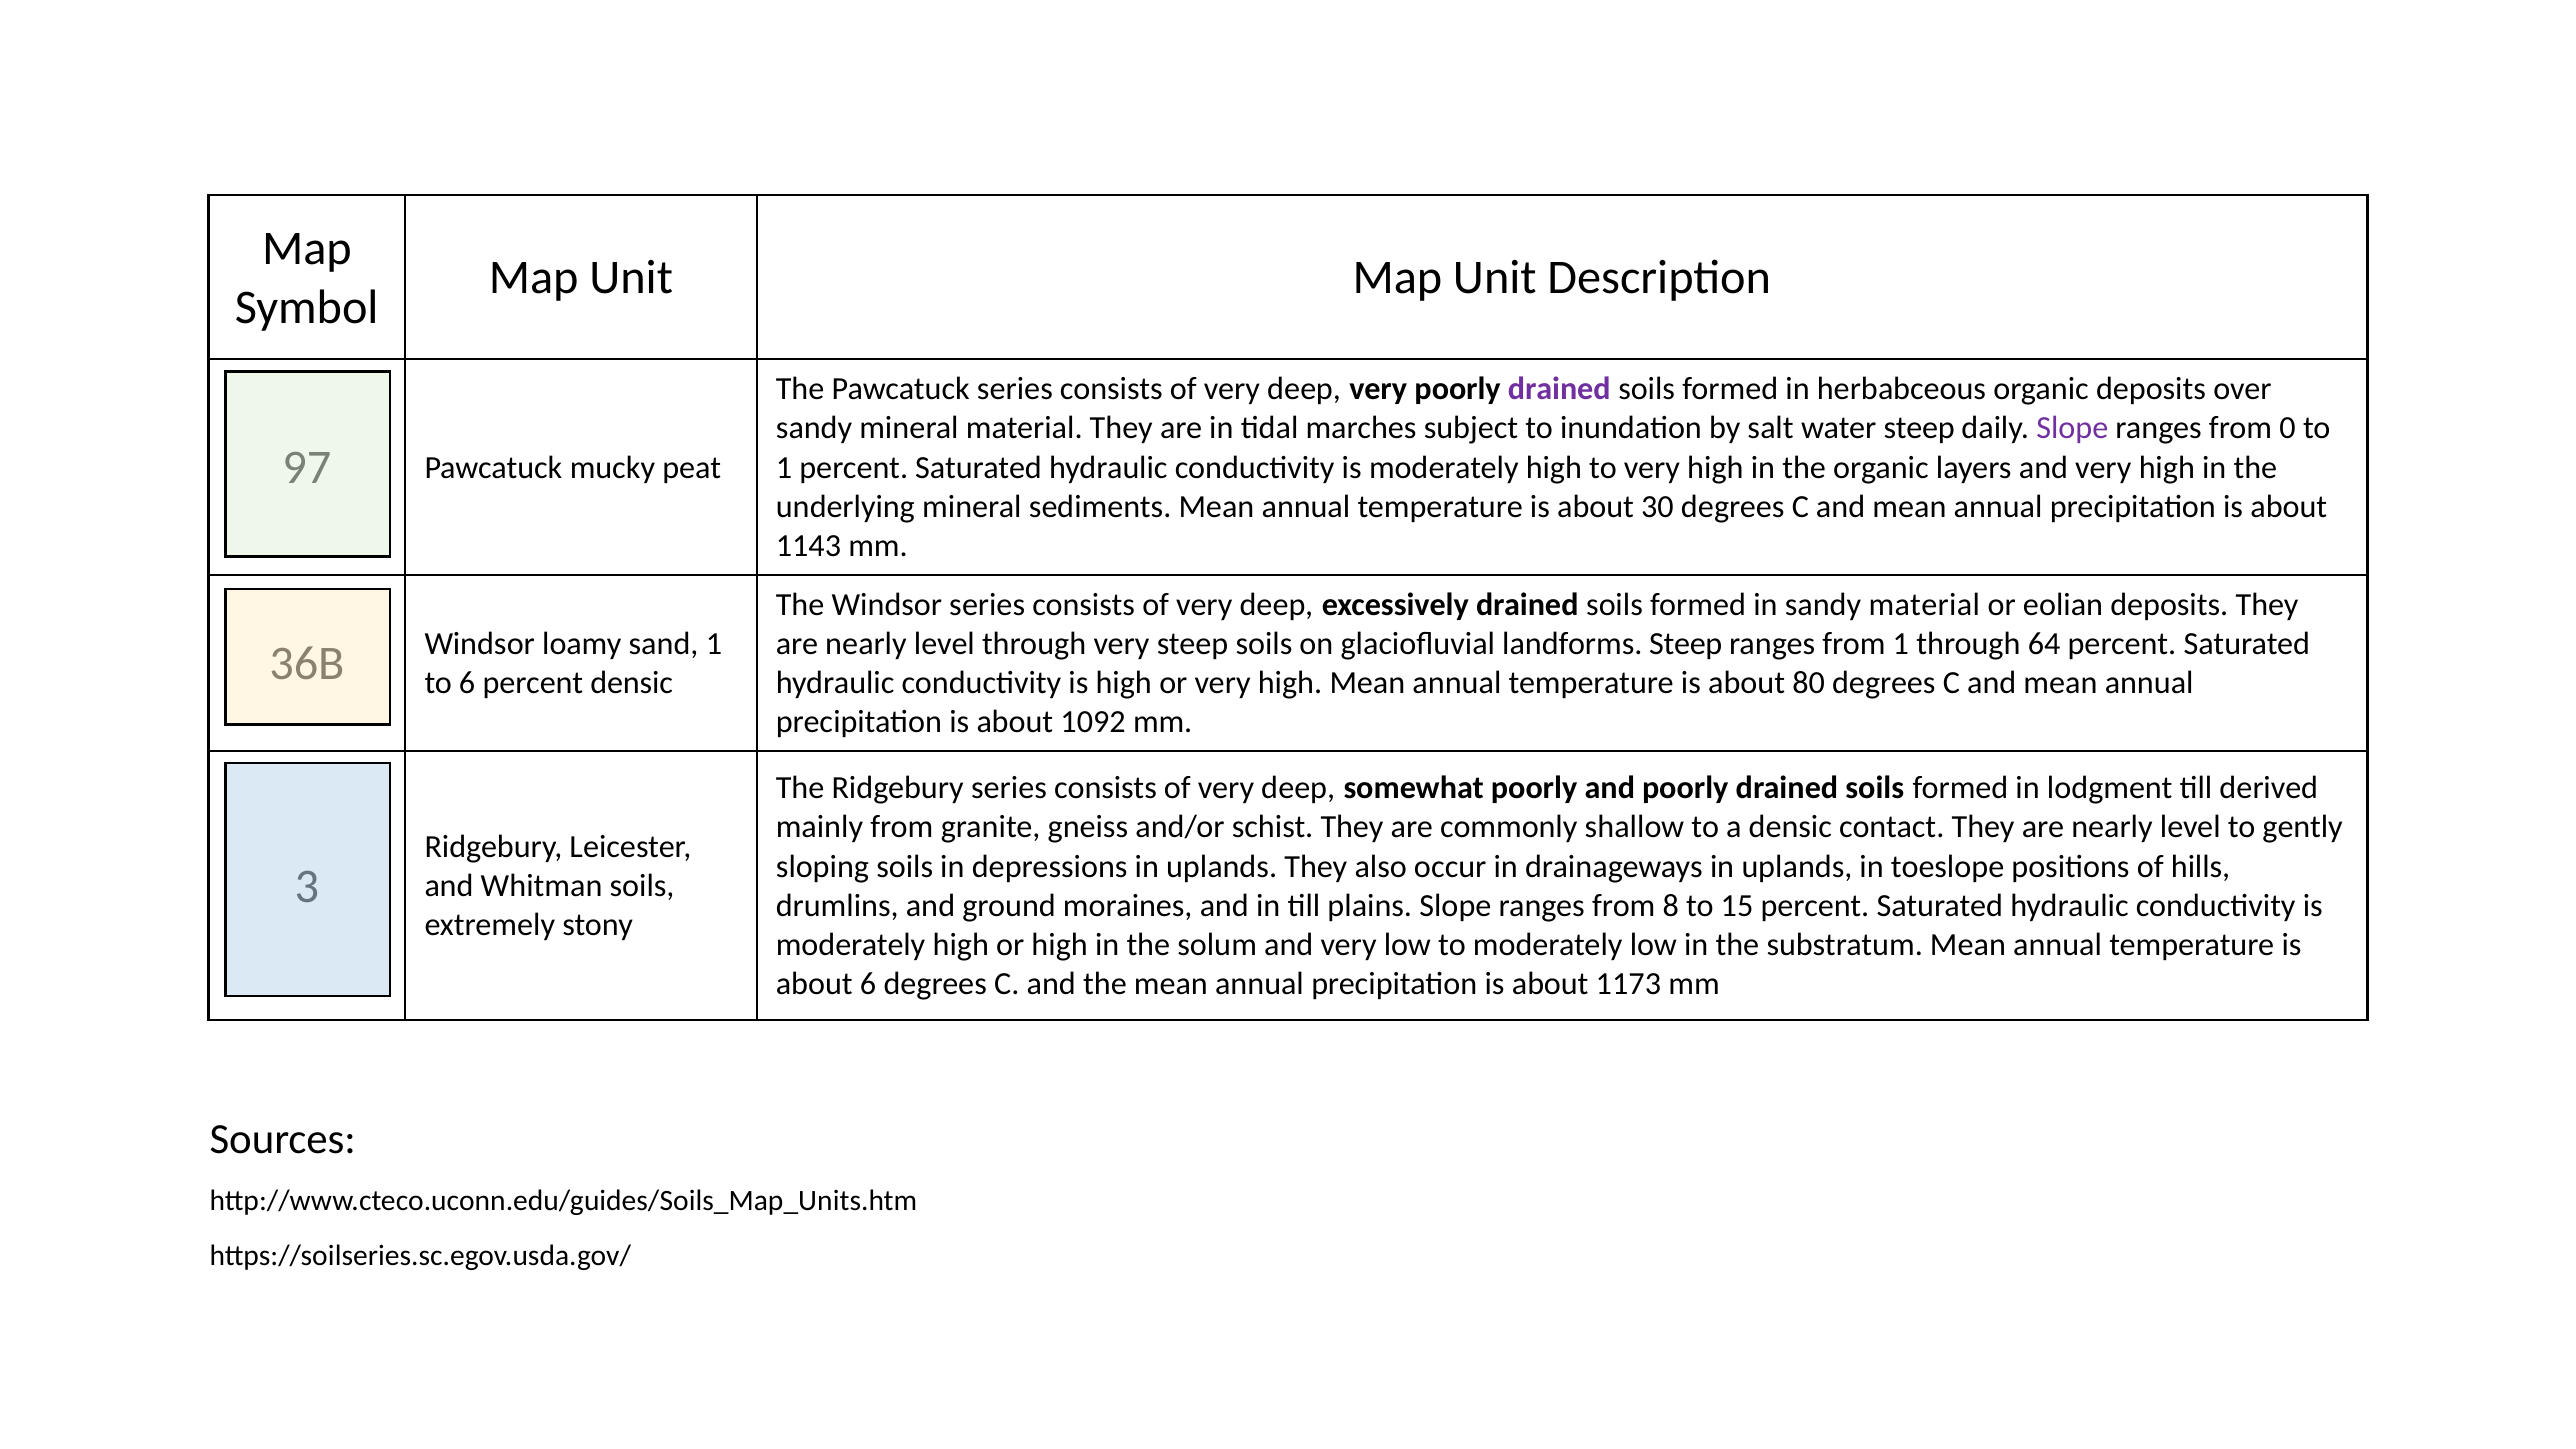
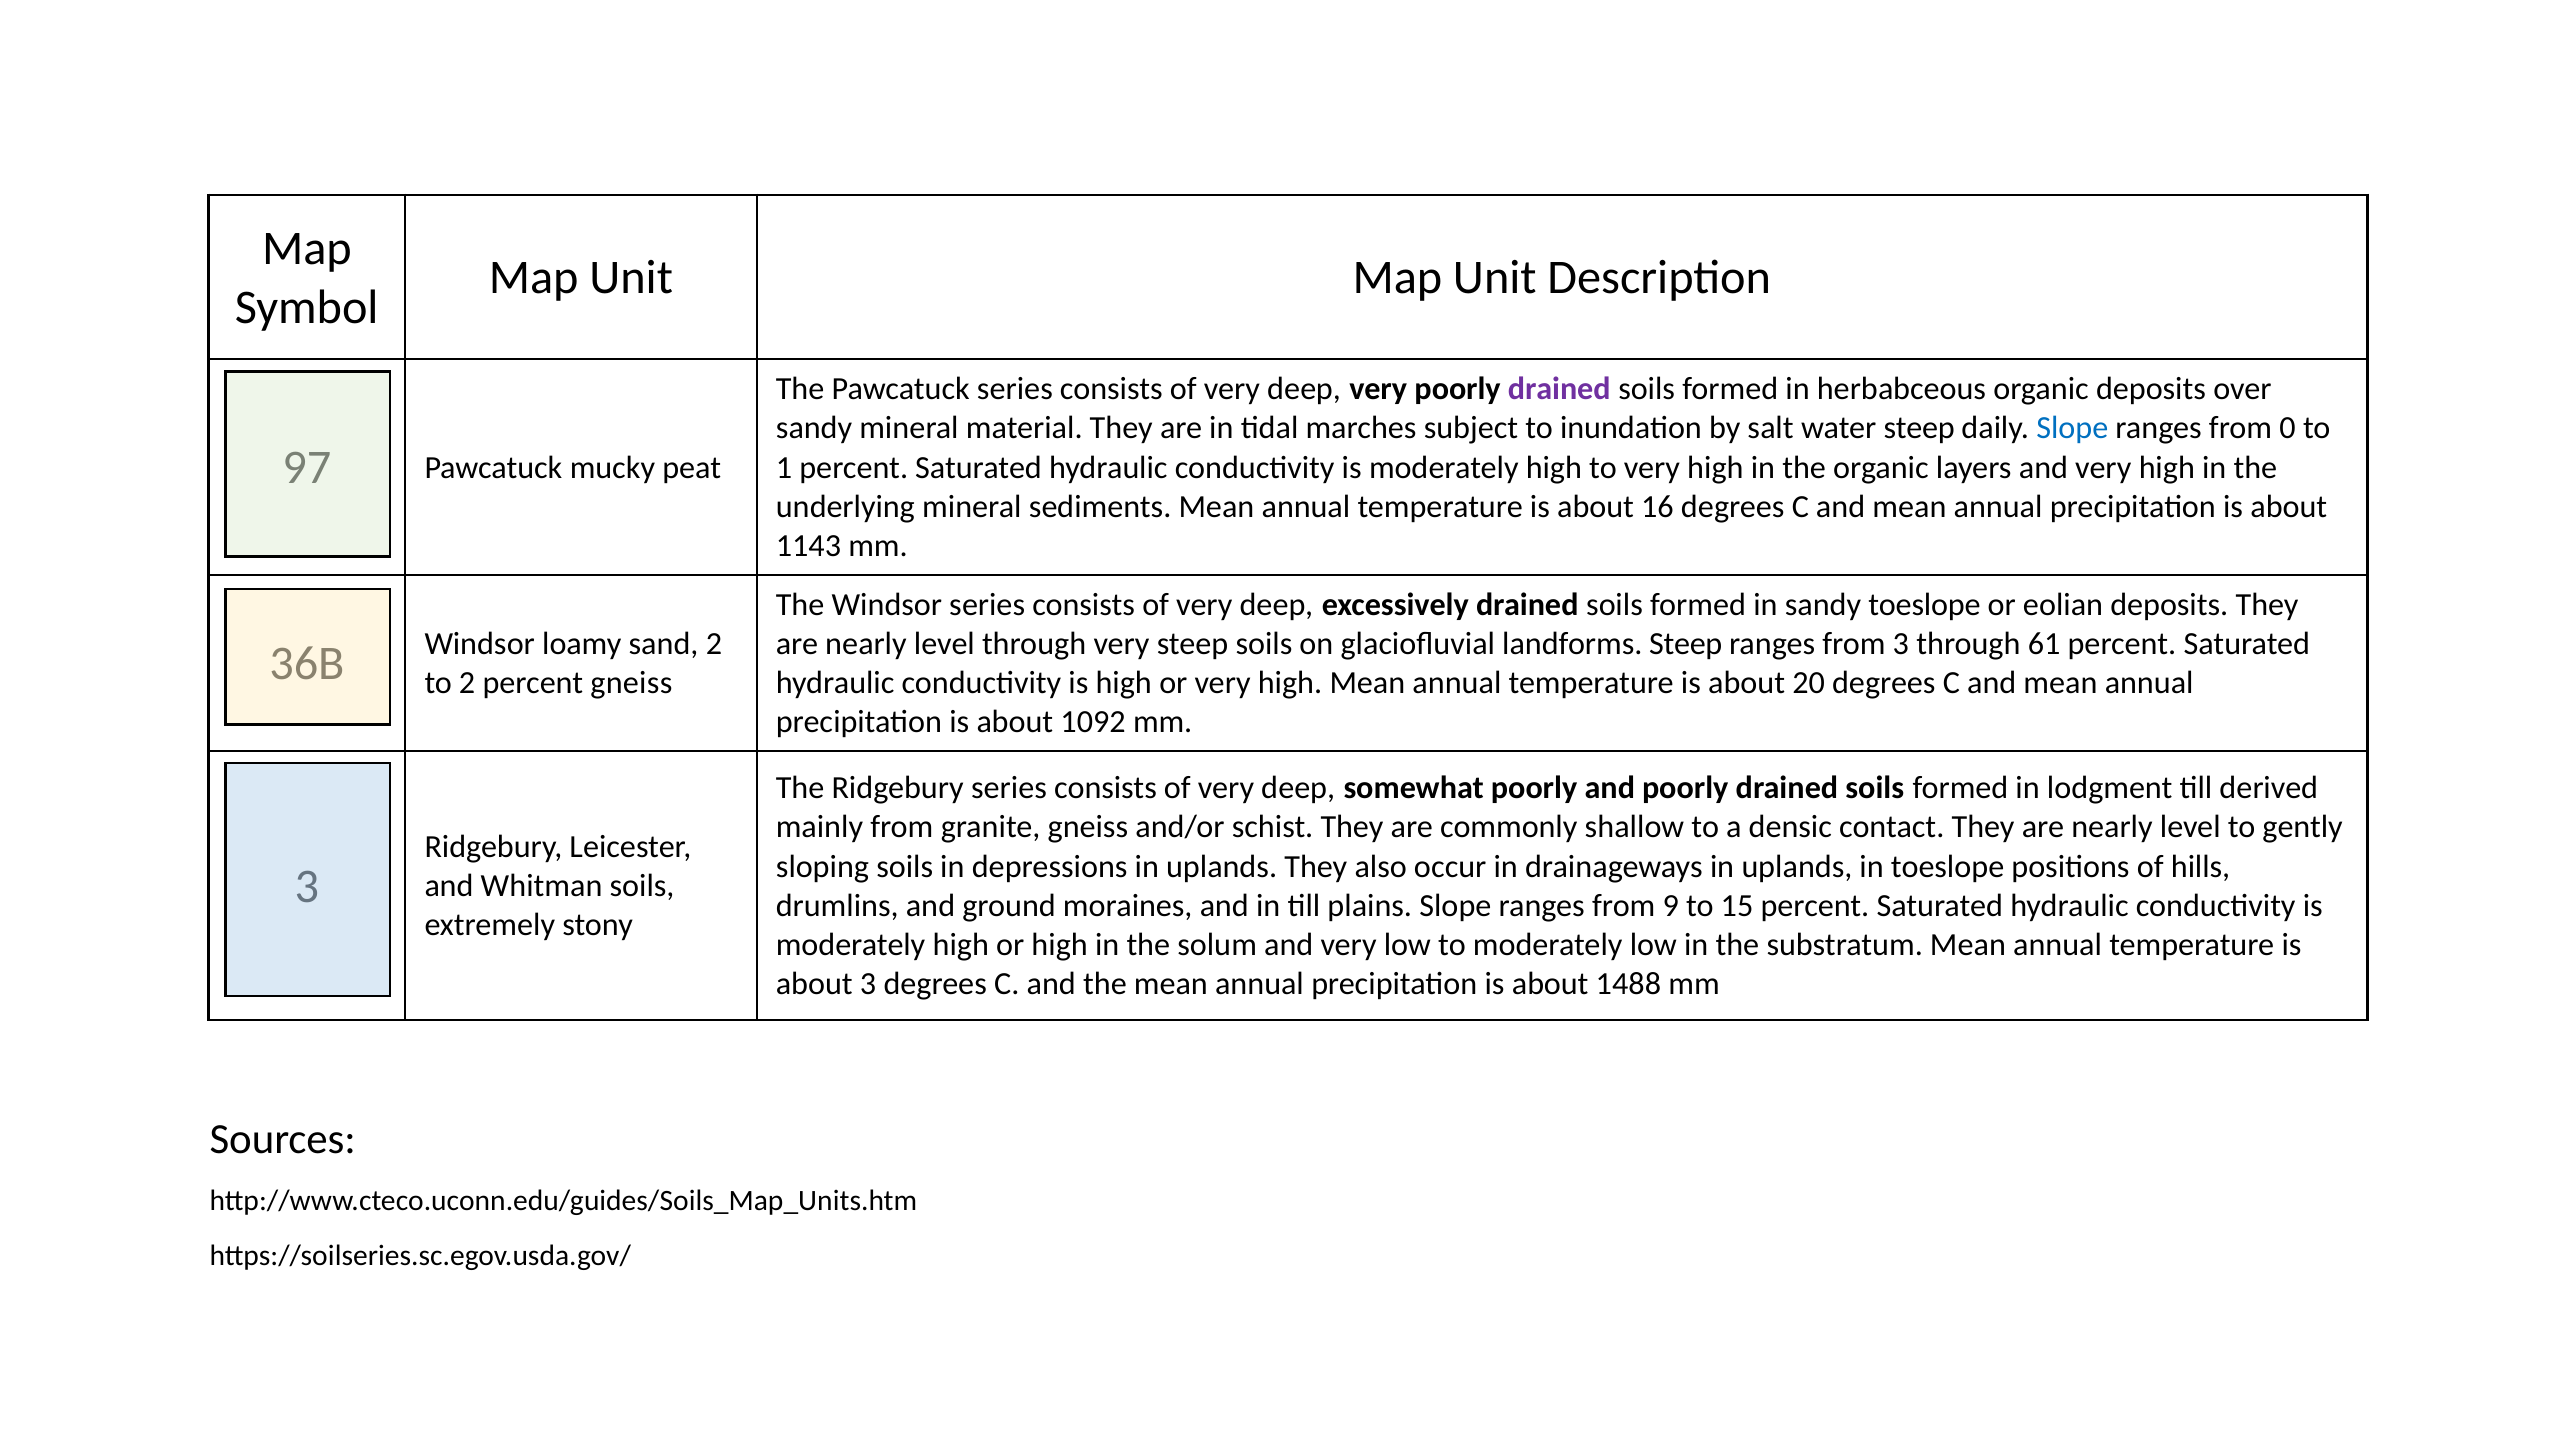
Slope colour: purple -> blue (2072, 428)
30: 30 -> 16 (1657, 507)
sandy material: material -> toeslope (1924, 605)
from 1: 1 -> 3 (1901, 644)
64: 64 -> 61 (2044, 644)
sand 1: 1 -> 2 (714, 644)
to 6: 6 -> 2 (467, 683)
percent densic: densic -> gneiss (631, 683)
80: 80 -> 20 (1809, 683)
8: 8 -> 9 (1671, 906)
about 6: 6 -> 3 (868, 984)
1173: 1173 -> 1488 (1628, 984)
